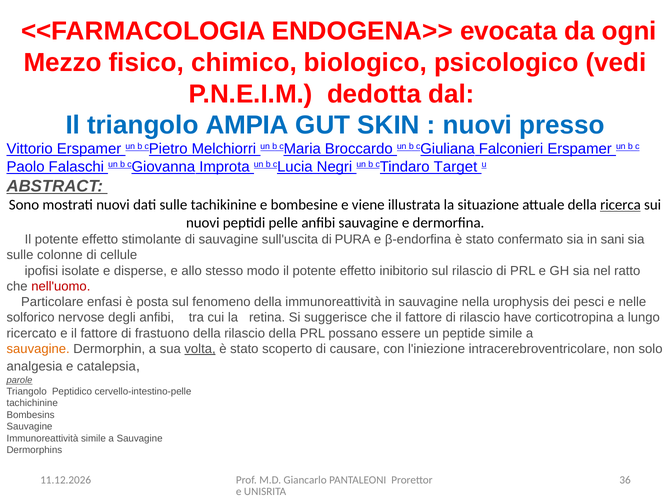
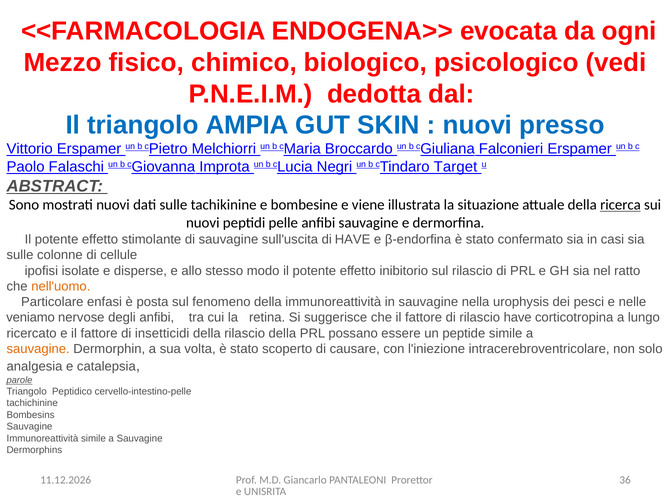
di PURA: PURA -> HAVE (353, 240)
sani: sani -> casi (612, 240)
nell'uomo colour: red -> orange (61, 287)
solforico: solforico -> veniamo (31, 318)
frastuono: frastuono -> insetticidi (162, 334)
volta underline: present -> none (200, 349)
